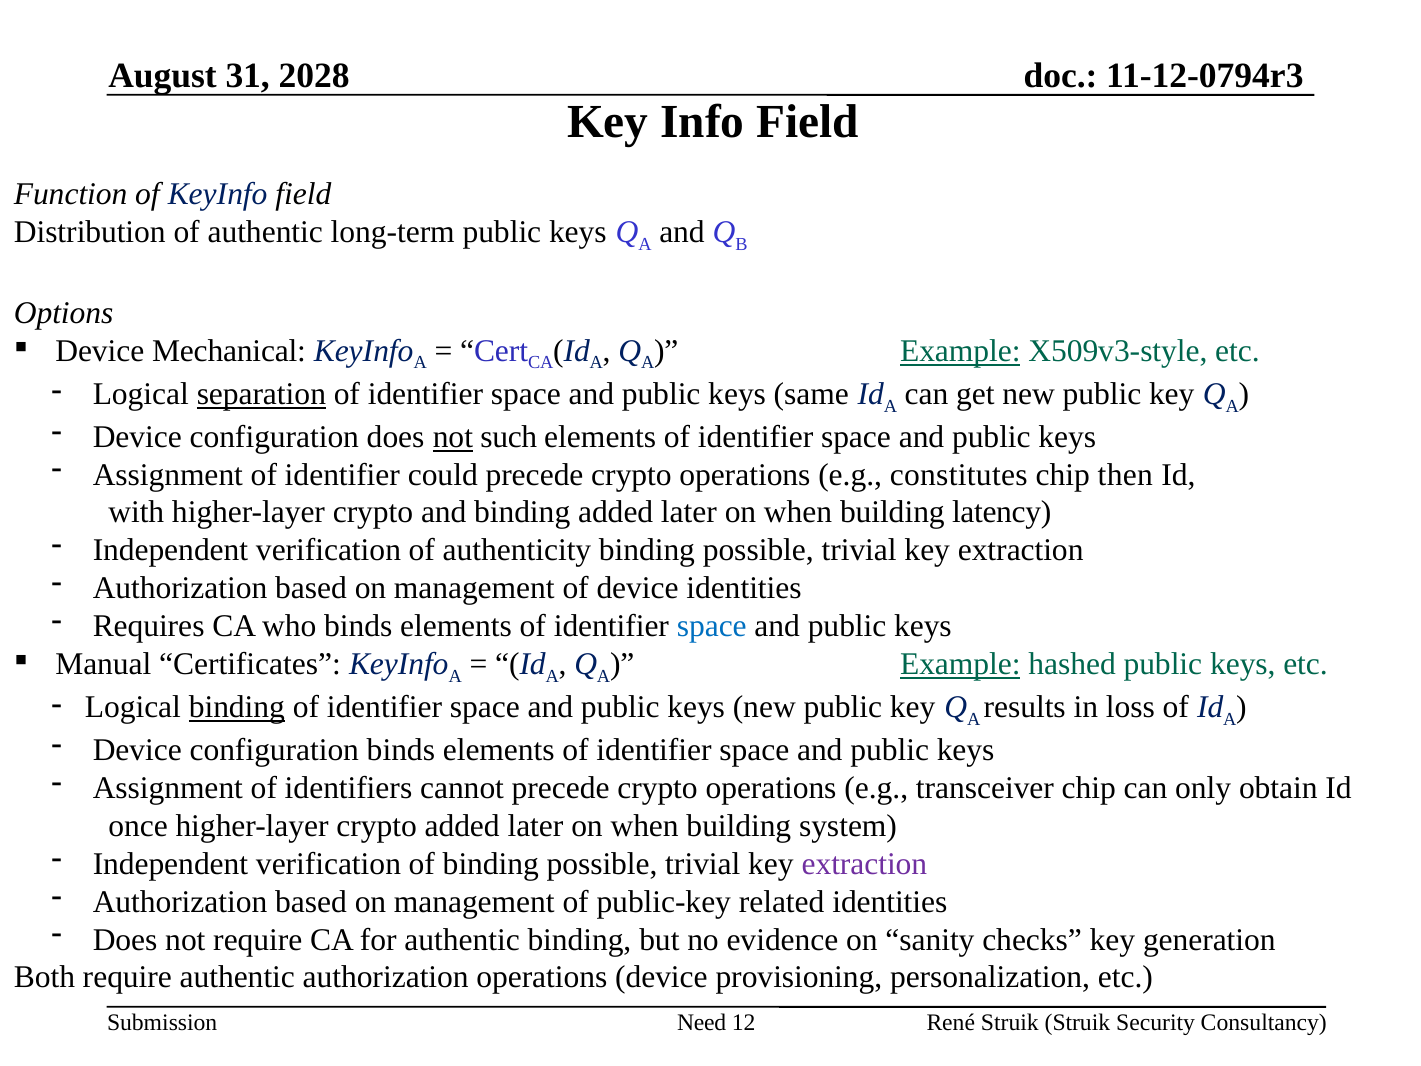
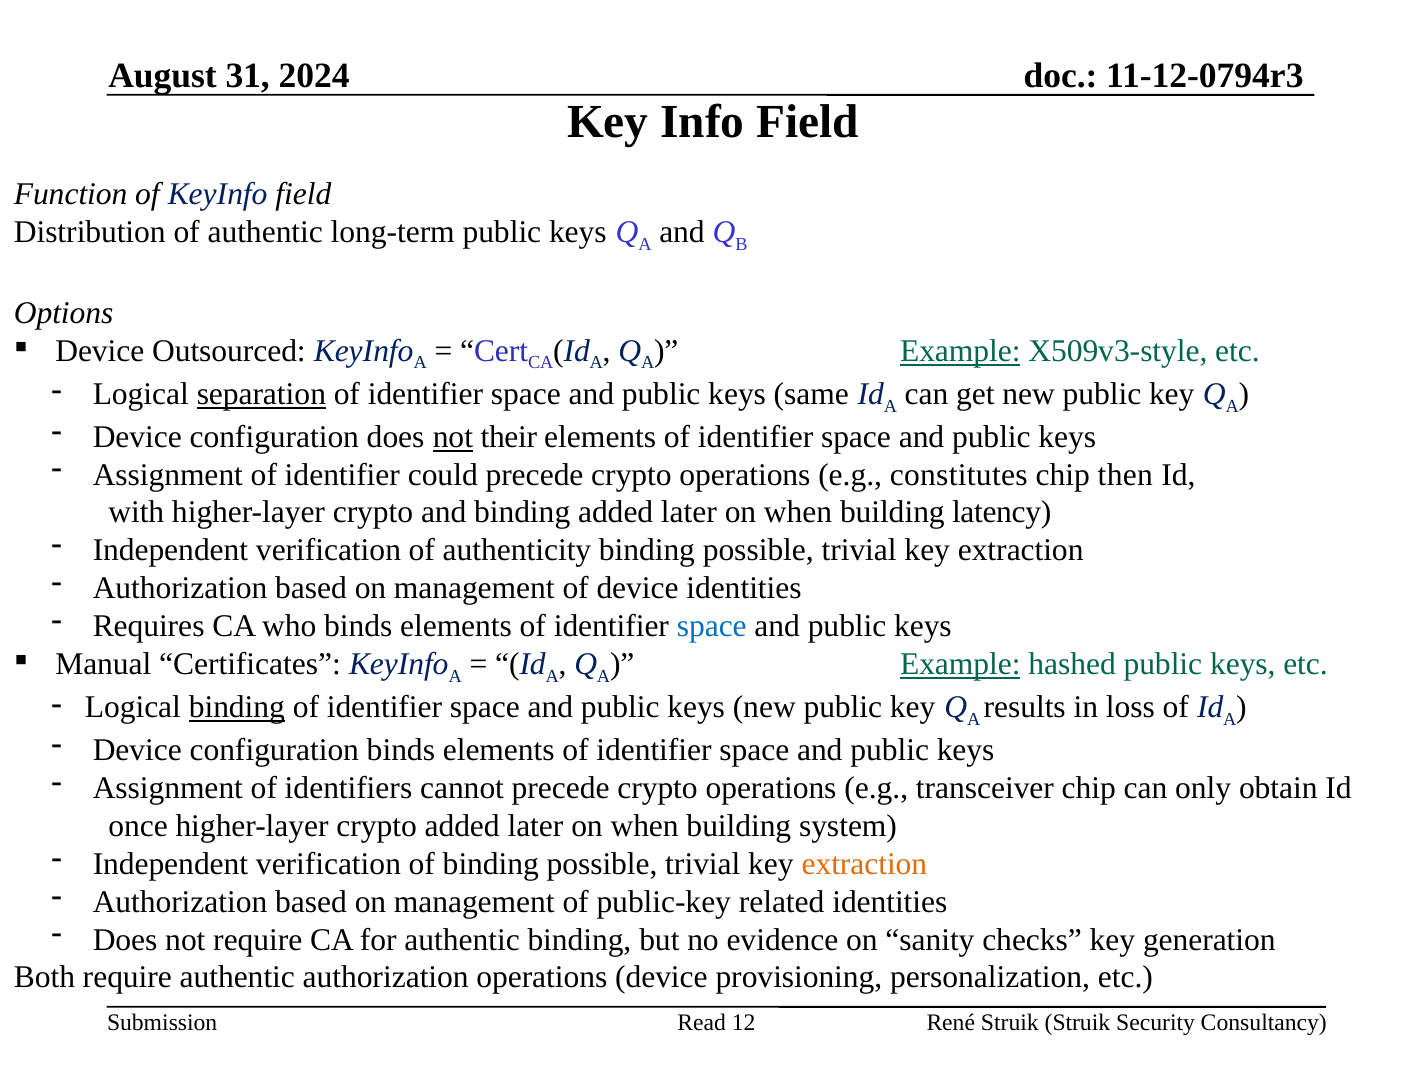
2028: 2028 -> 2024 (314, 76)
Mechanical: Mechanical -> Outsourced (229, 351)
such: such -> their (509, 437)
extraction colour: purple -> orange (864, 864)
Need: Need -> Read (702, 1022)
